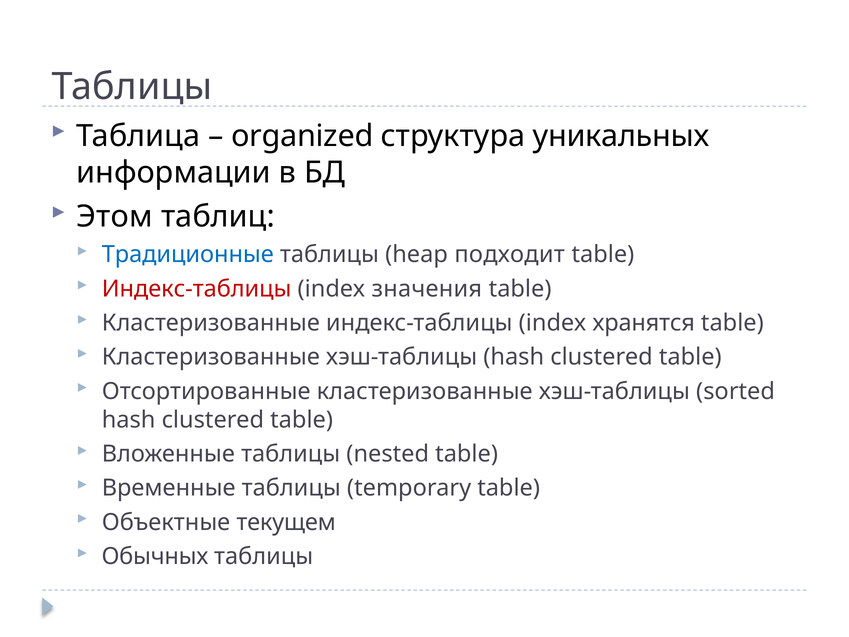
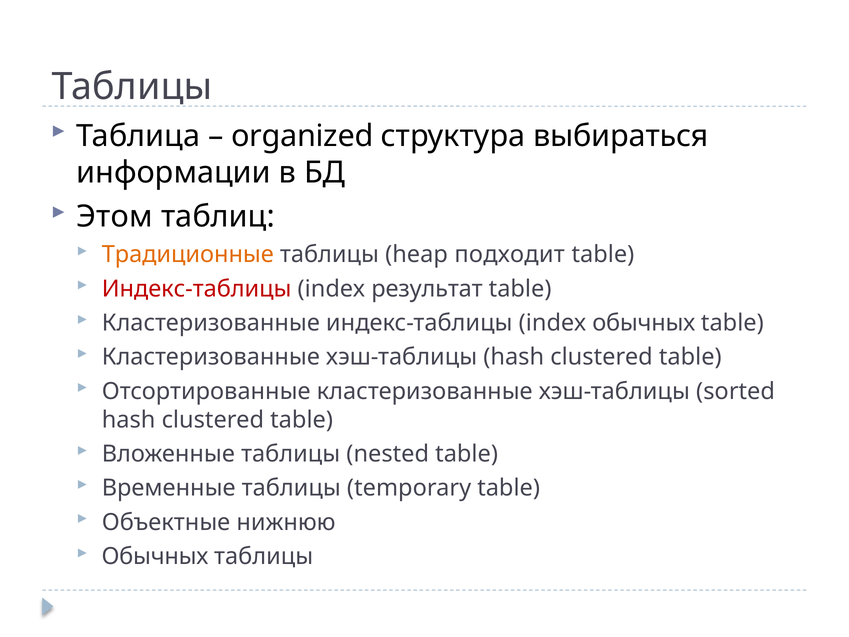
уникальных: уникальных -> выбираться (621, 136)
Традиционные colour: blue -> orange (188, 254)
значения: значения -> результат (427, 289)
index хранятся: хранятся -> обычных (644, 323)
текущем: текущем -> нижнюю (286, 522)
